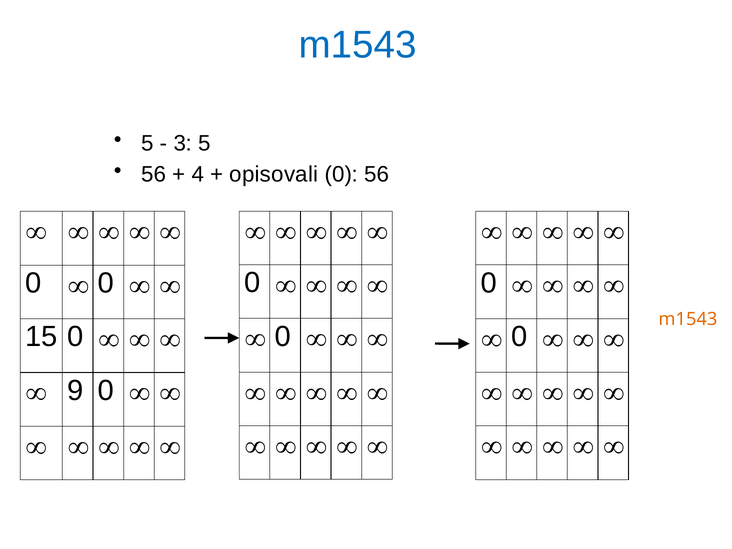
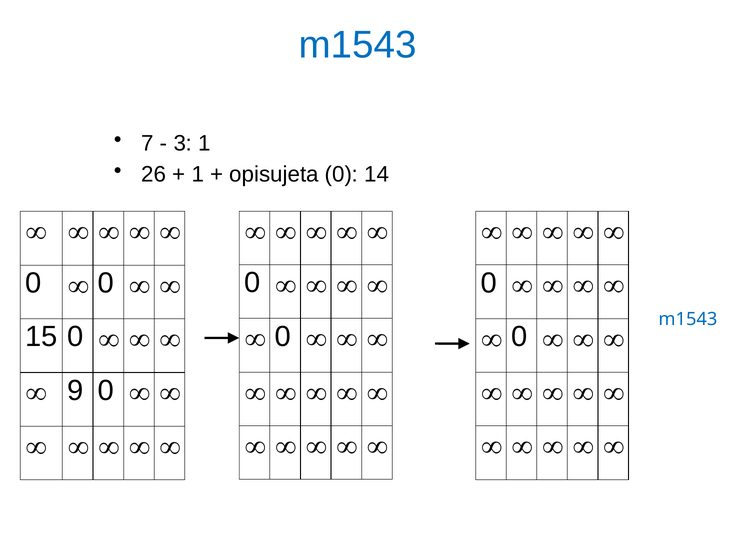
5: 5 -> 7 (148, 143)
3 5: 5 -> 1 (205, 143)
56: 56 -> 26 (154, 175)
4: 4 -> 1 (198, 175)
opisovali: opisovali -> opisujeta (274, 175)
0 56: 56 -> 14 (377, 175)
m1543 colour: orange -> blue (688, 319)
